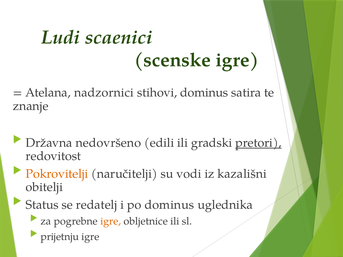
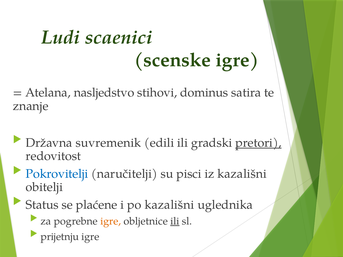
nadzornici: nadzornici -> nasljedstvo (104, 93)
nedovršeno: nedovršeno -> suvremenik (108, 143)
Pokrovitelji colour: orange -> blue (57, 174)
vodi: vodi -> pisci (189, 174)
redatelj: redatelj -> plaćene (97, 205)
po dominus: dominus -> kazališni (169, 205)
ili underline: none -> present (175, 221)
